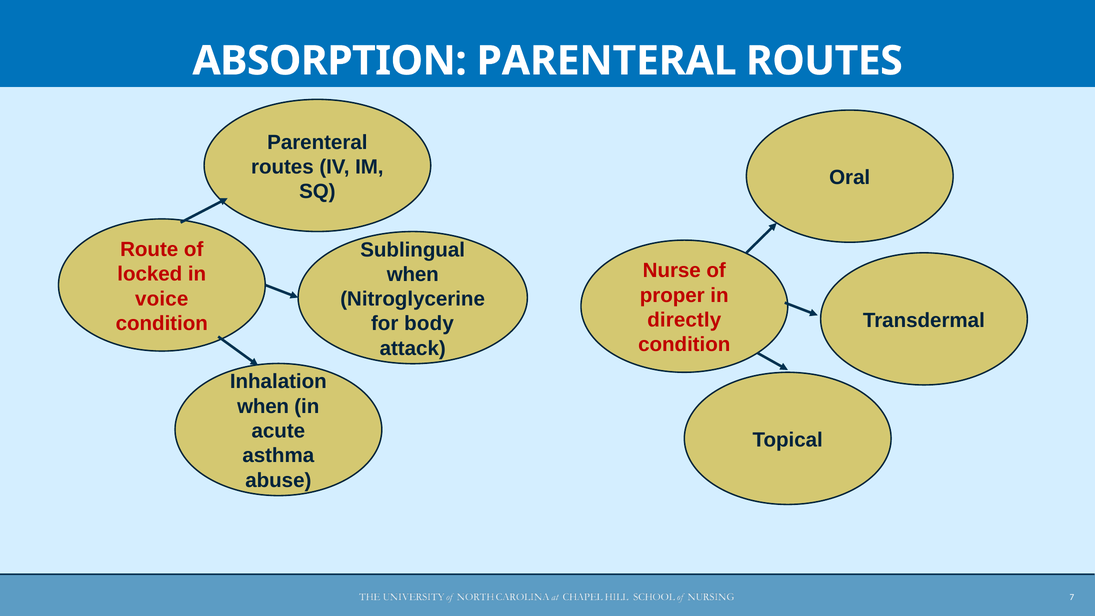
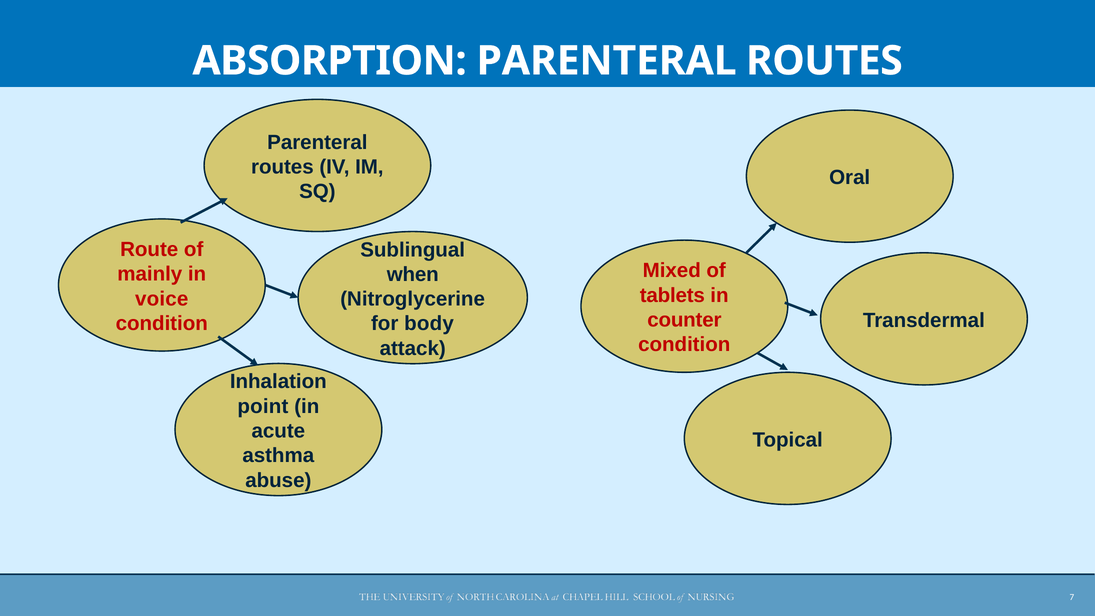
Nurse: Nurse -> Mixed (672, 271)
locked: locked -> mainly (150, 274)
proper: proper -> tablets (672, 295)
directly: directly -> counter (684, 320)
when: when -> point (263, 406)
